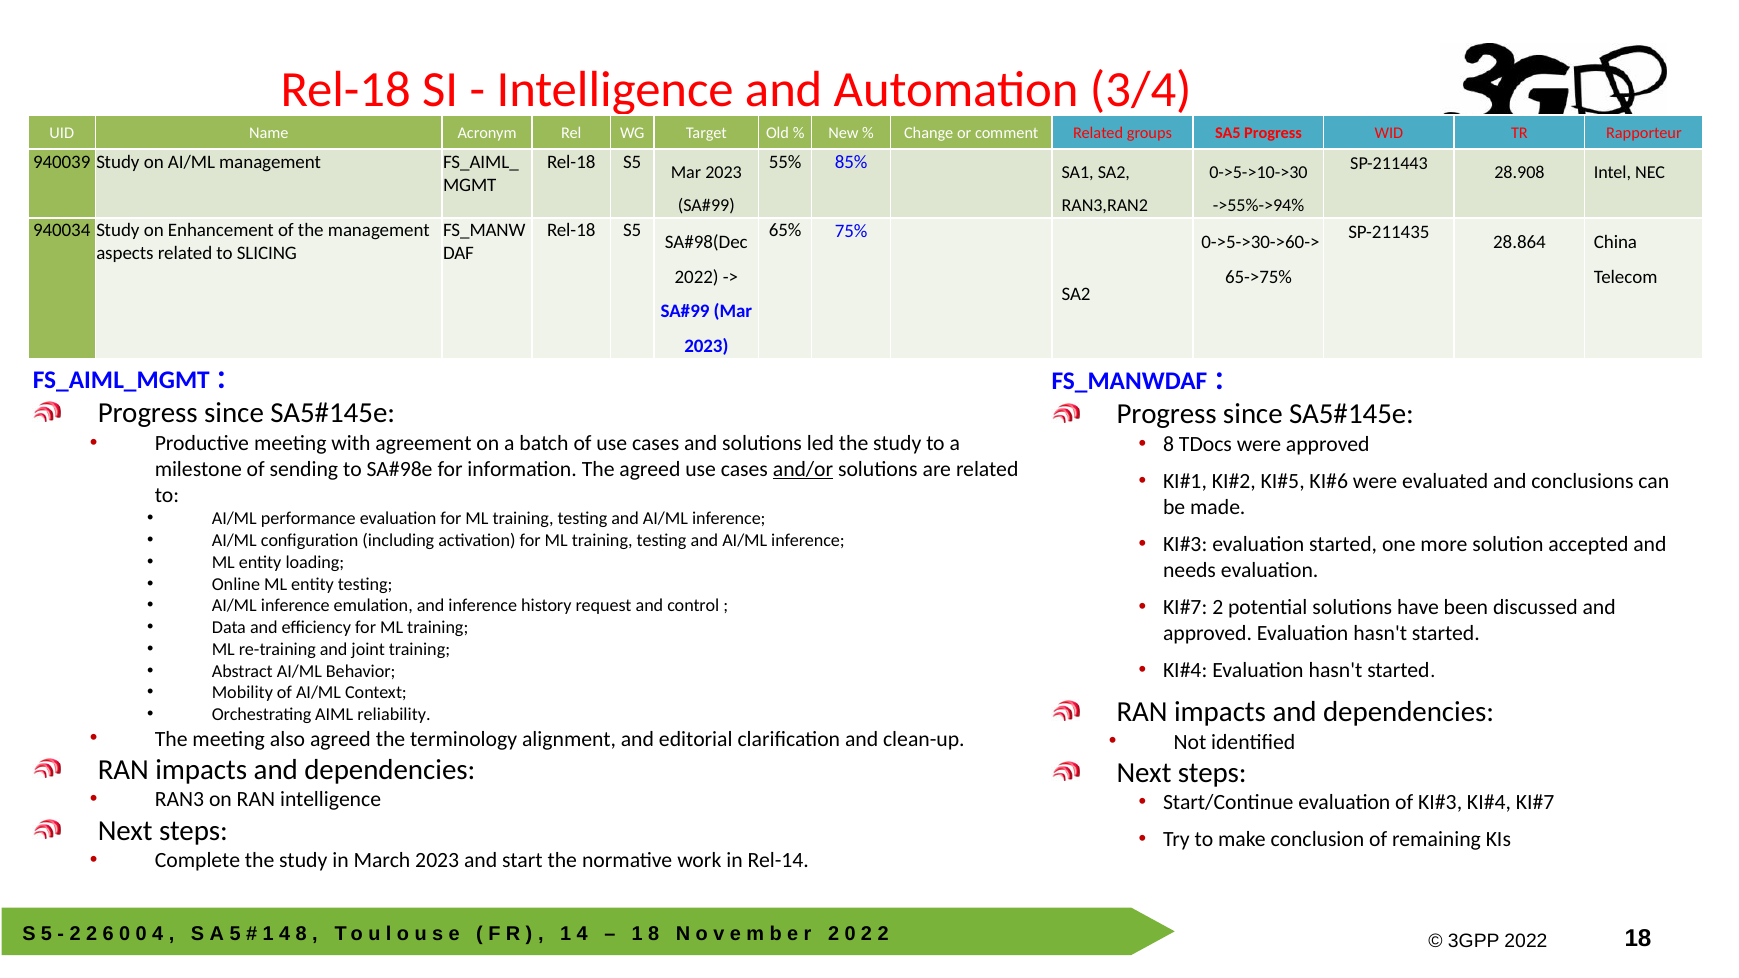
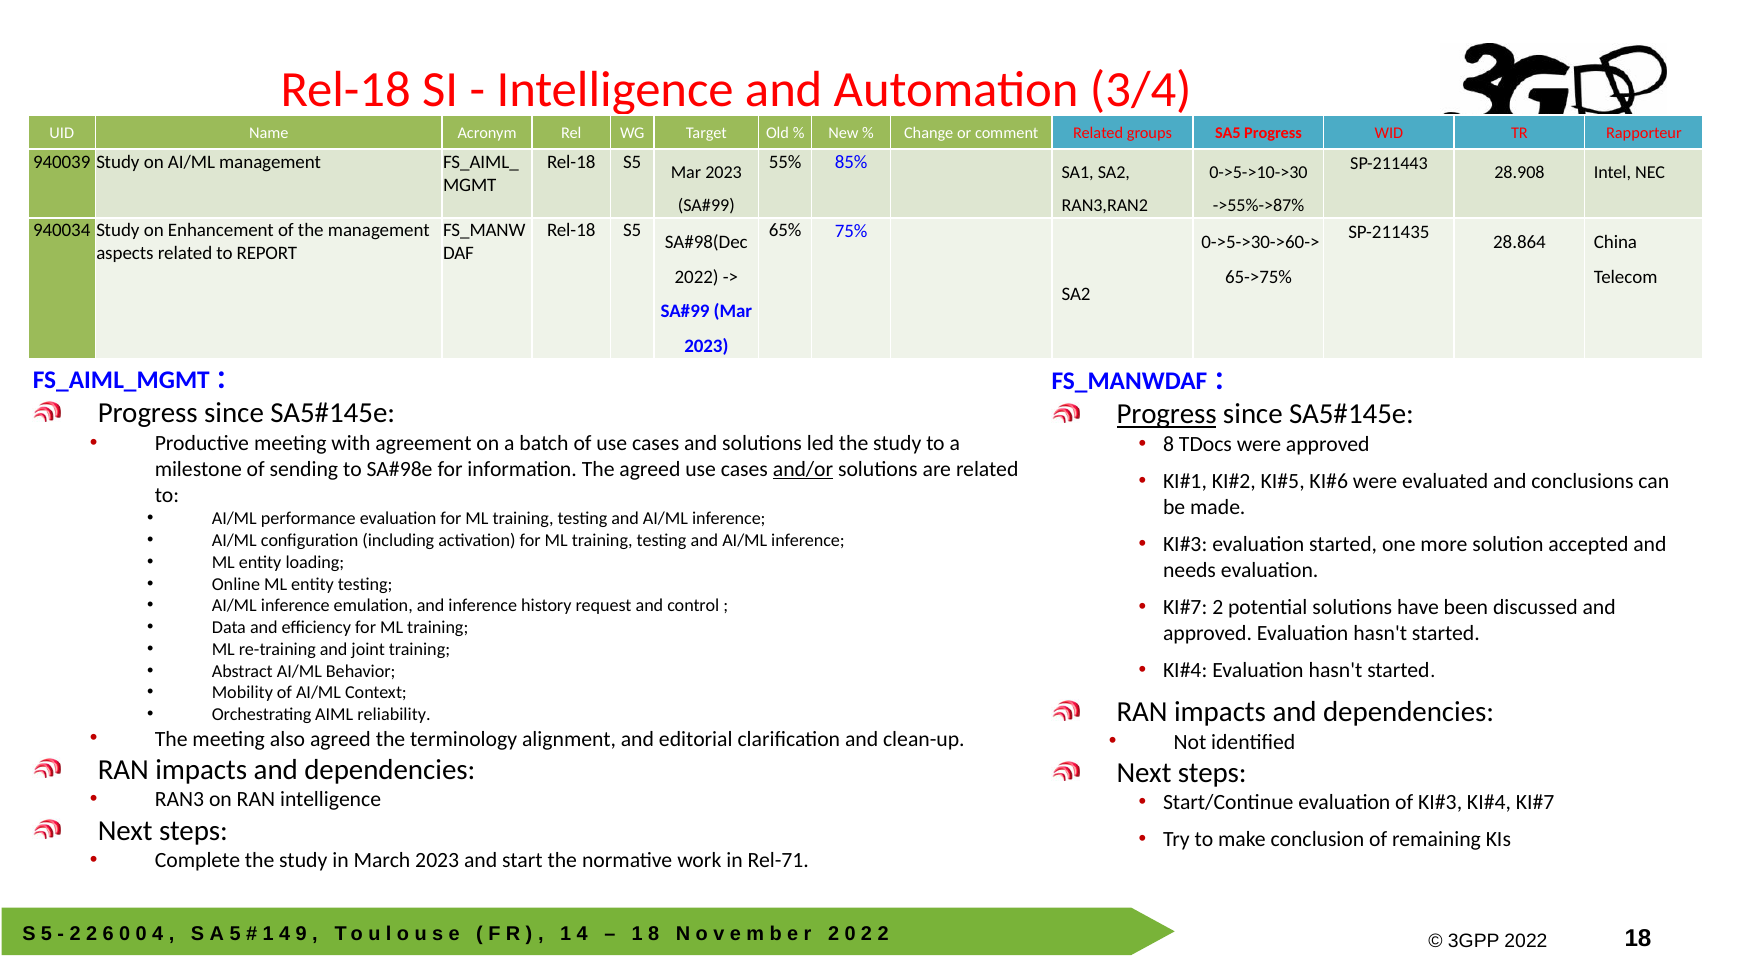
->55%->94%: ->55%->94% -> ->55%->87% (1259, 206)
SLICING: SLICING -> REPORT (267, 254)
Progress underline: none -> present (1167, 414)
Rel-14: Rel-14 -> Rel-71 (778, 861)
4 8: 8 -> 9 (301, 934)
